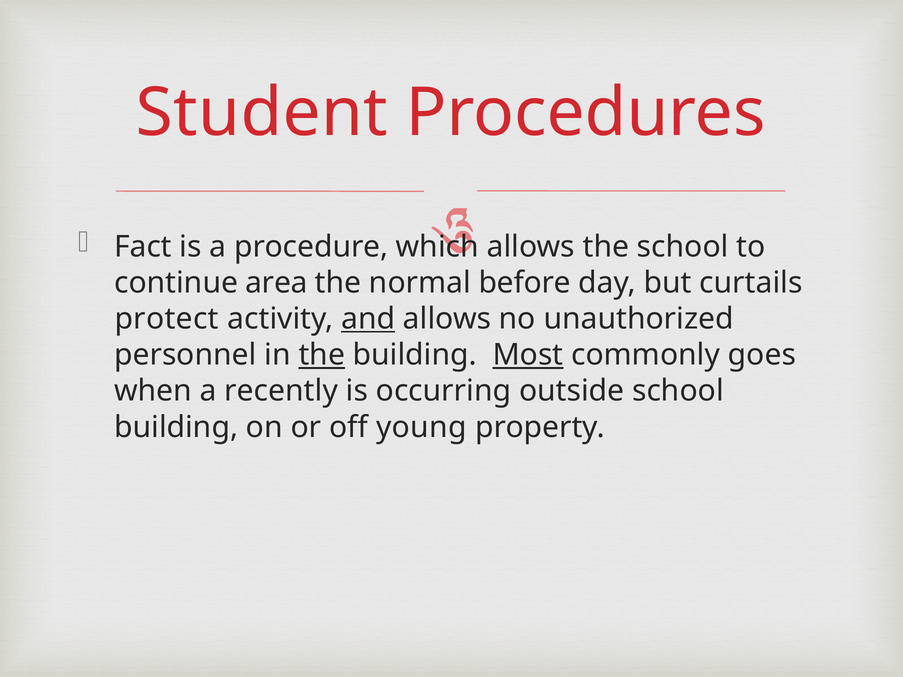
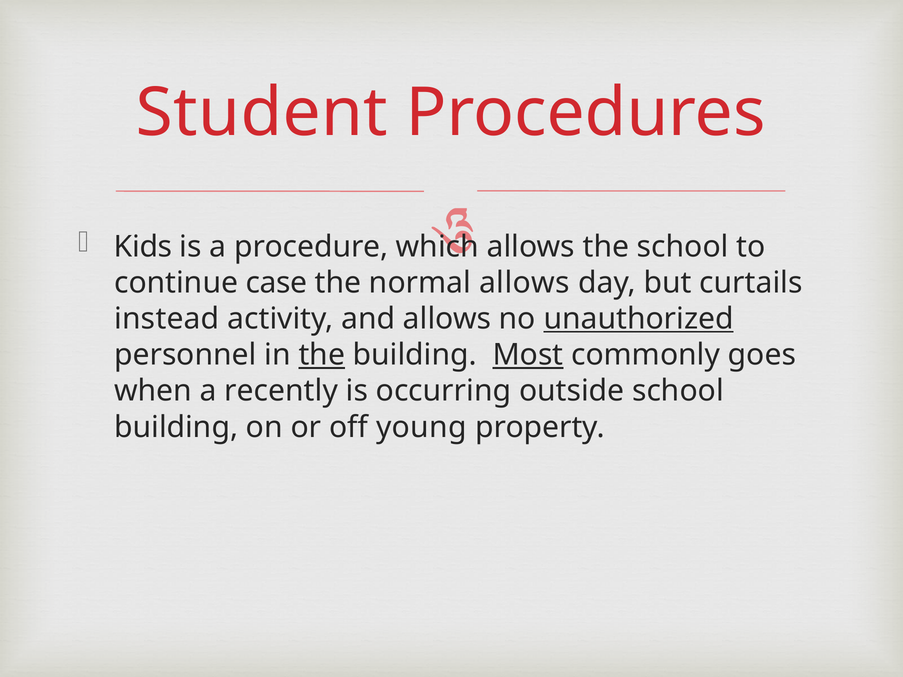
Fact: Fact -> Kids (143, 247)
area: area -> case (277, 283)
normal before: before -> allows (524, 283)
protect: protect -> instead (167, 319)
and underline: present -> none (368, 319)
unauthorized underline: none -> present (639, 319)
